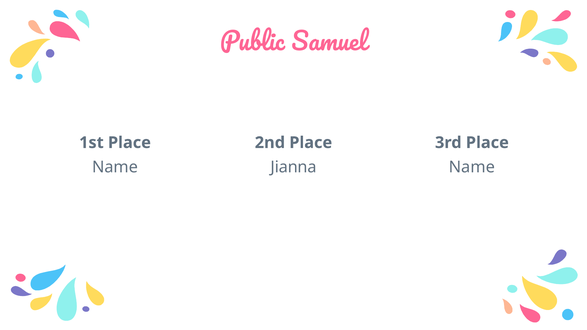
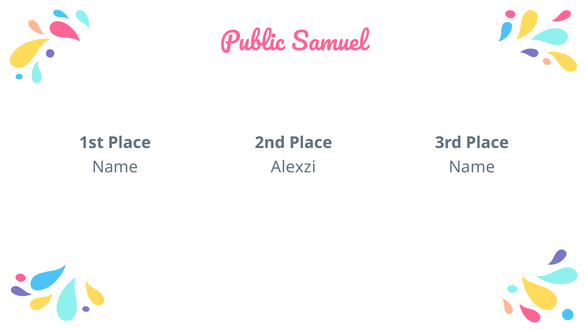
Jianna: Jianna -> Alexzi (293, 167)
